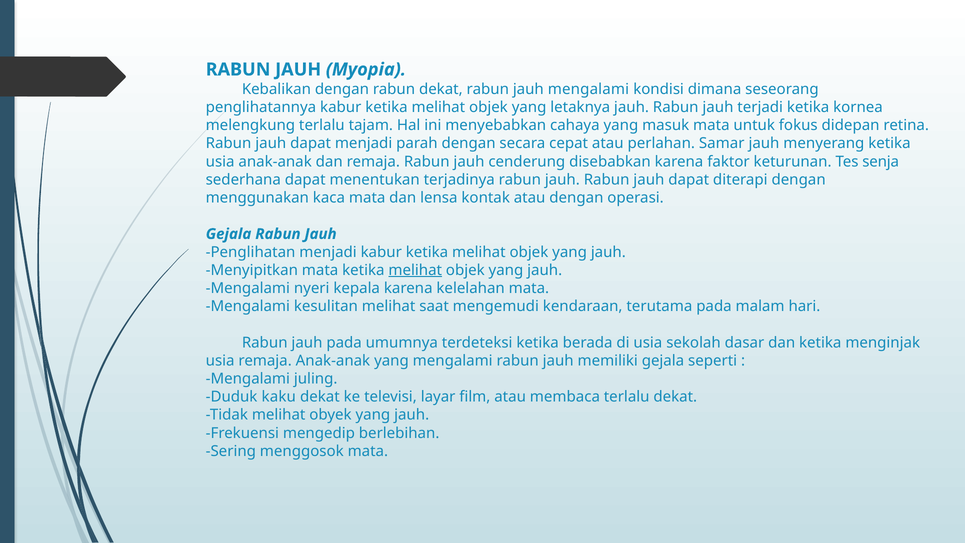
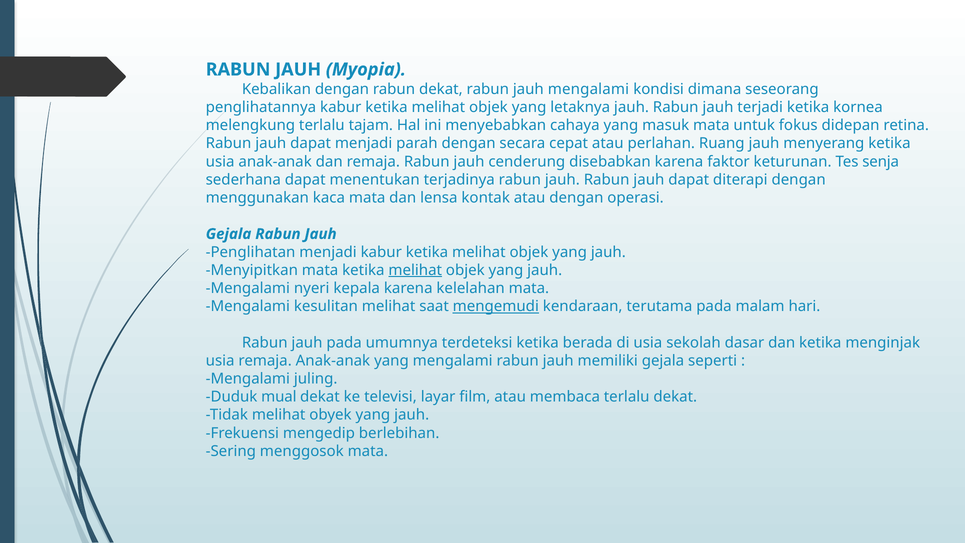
Samar: Samar -> Ruang (722, 143)
mengemudi underline: none -> present (496, 306)
kaku: kaku -> mual (279, 397)
